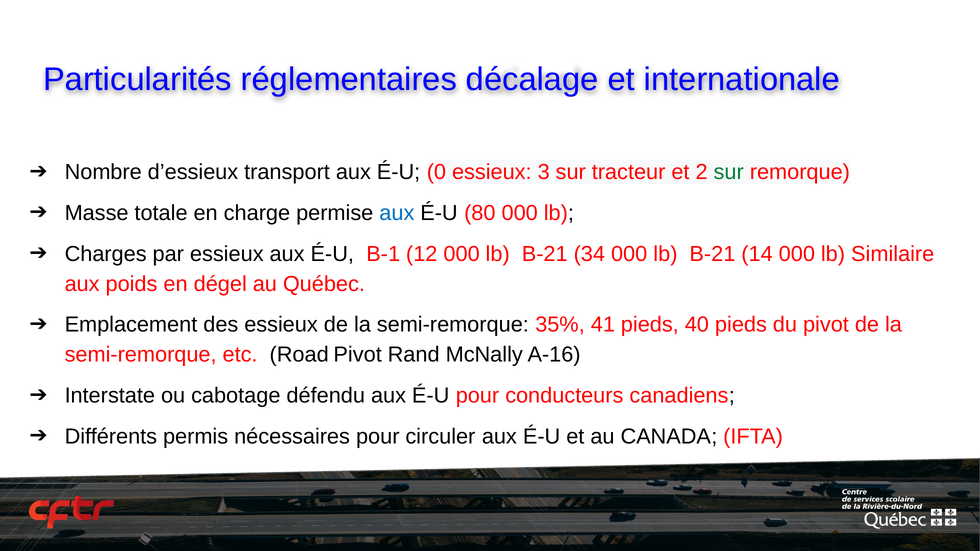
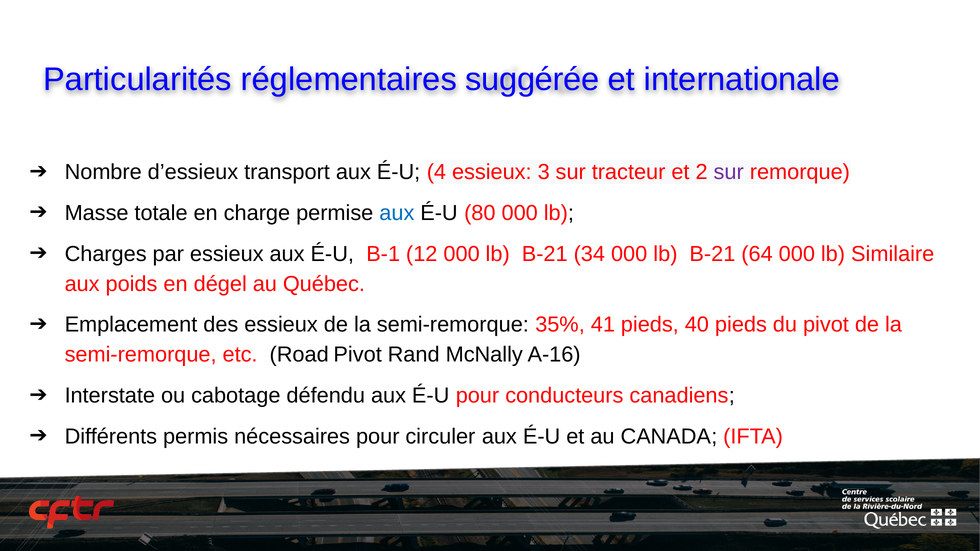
décalage: décalage -> suggérée (532, 79)
0: 0 -> 4 (436, 172)
sur colour: green -> purple (729, 172)
14: 14 -> 64 (757, 254)
